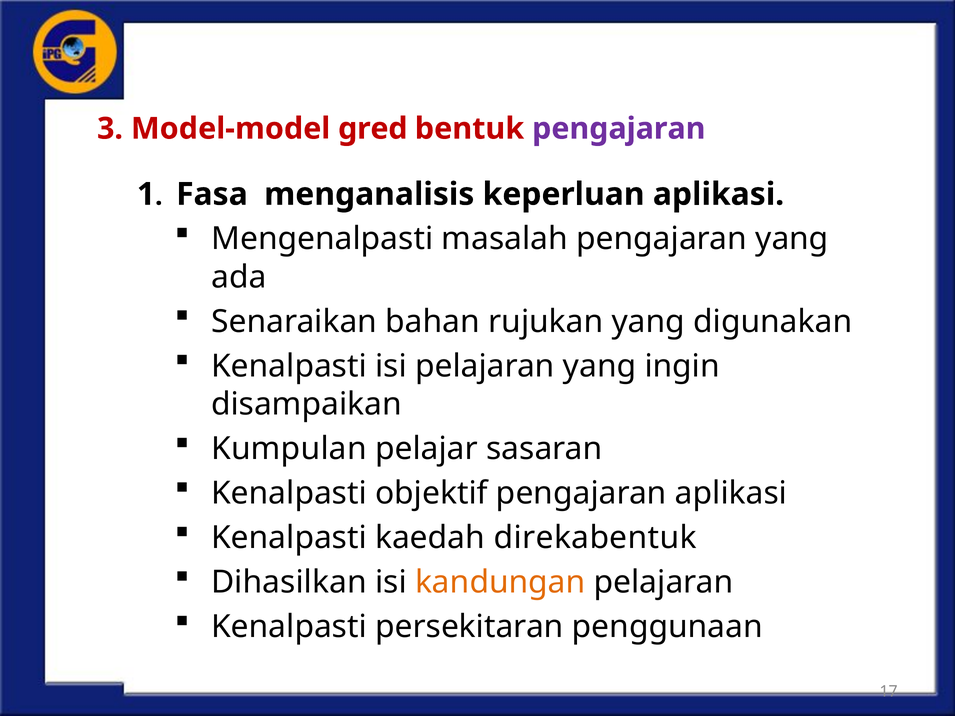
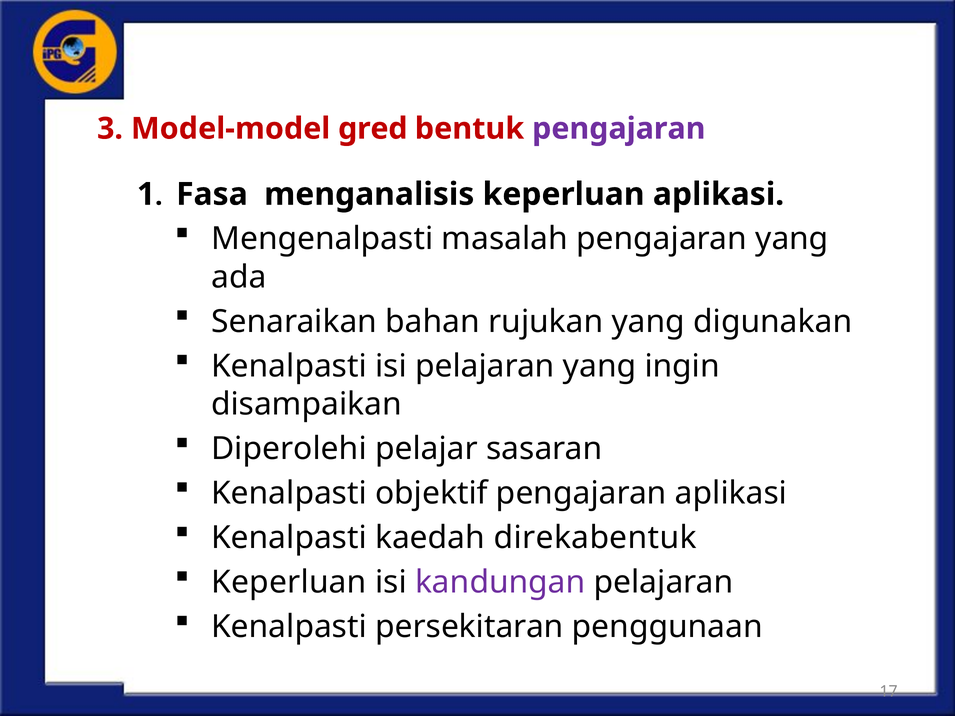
Kumpulan: Kumpulan -> Diperolehi (289, 449)
Dihasilkan: Dihasilkan -> Keperluan (289, 583)
kandungan colour: orange -> purple (500, 583)
